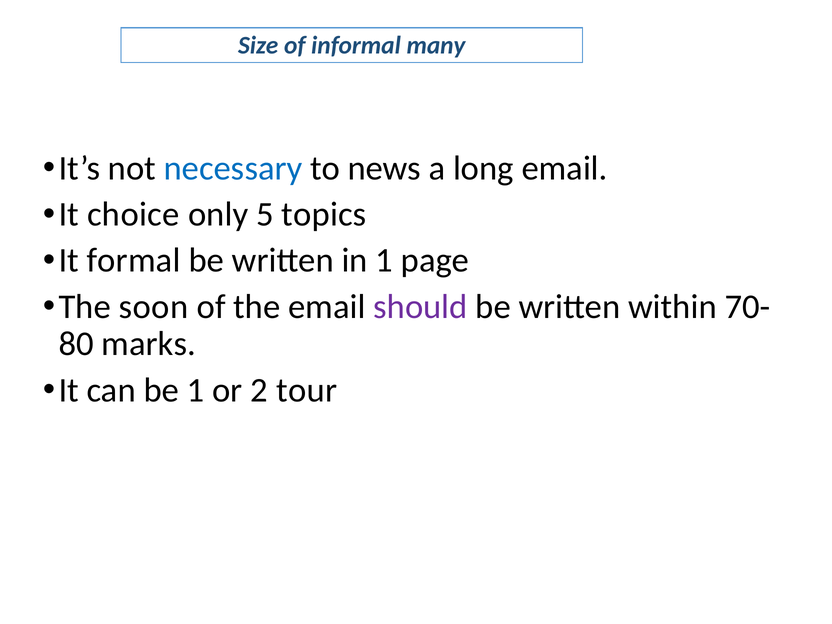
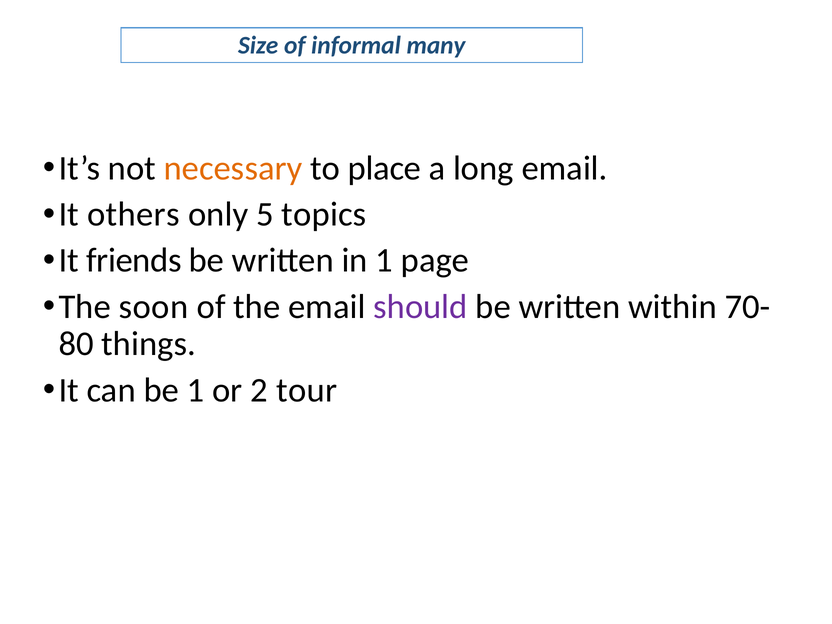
necessary colour: blue -> orange (233, 168)
news: news -> place (384, 168)
choice: choice -> others (133, 214)
formal: formal -> friends (134, 261)
marks: marks -> things (149, 344)
